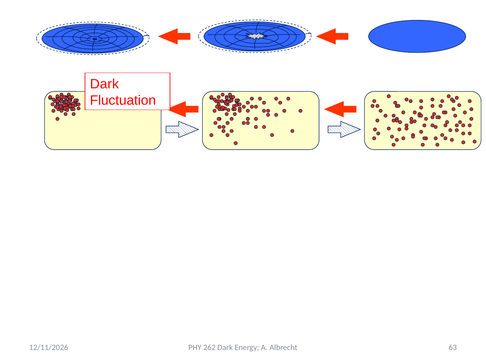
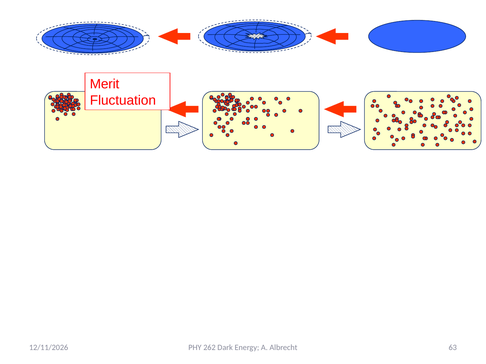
Dark: Dark -> Merit (105, 84)
